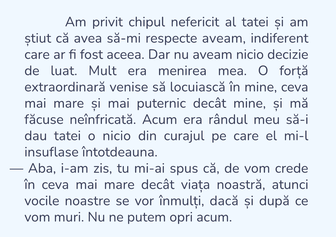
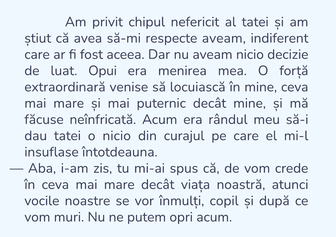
Mult: Mult -> Opui (103, 71)
dacă: dacă -> copil (224, 201)
